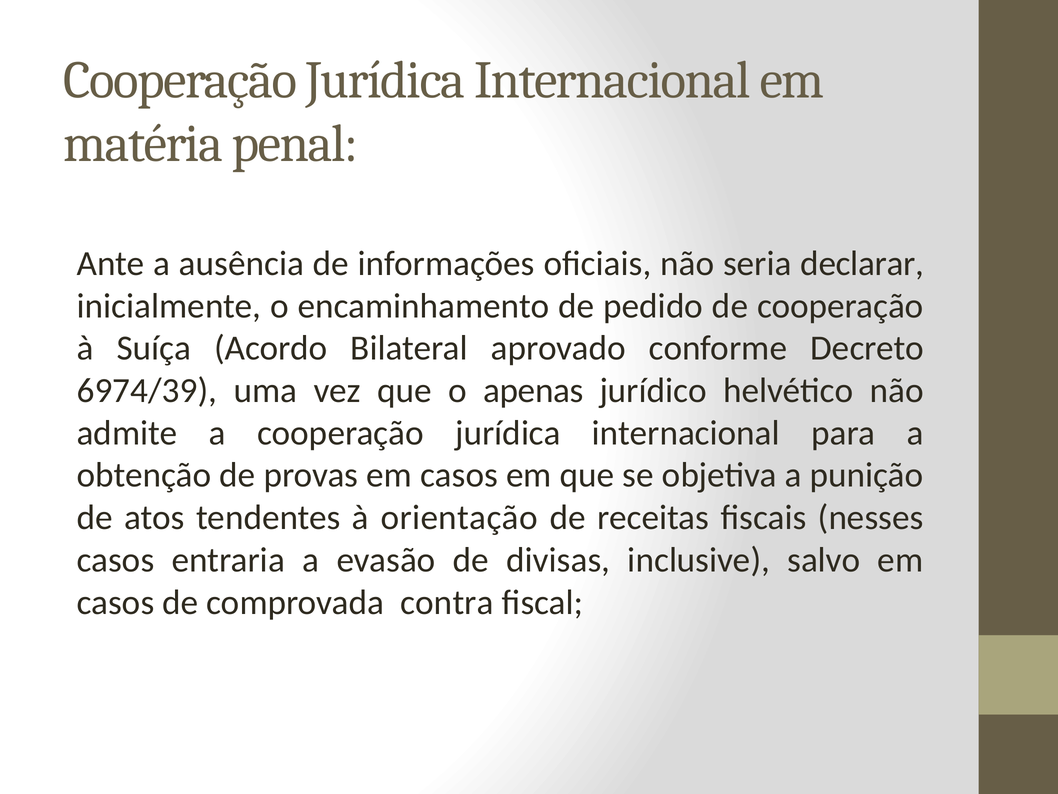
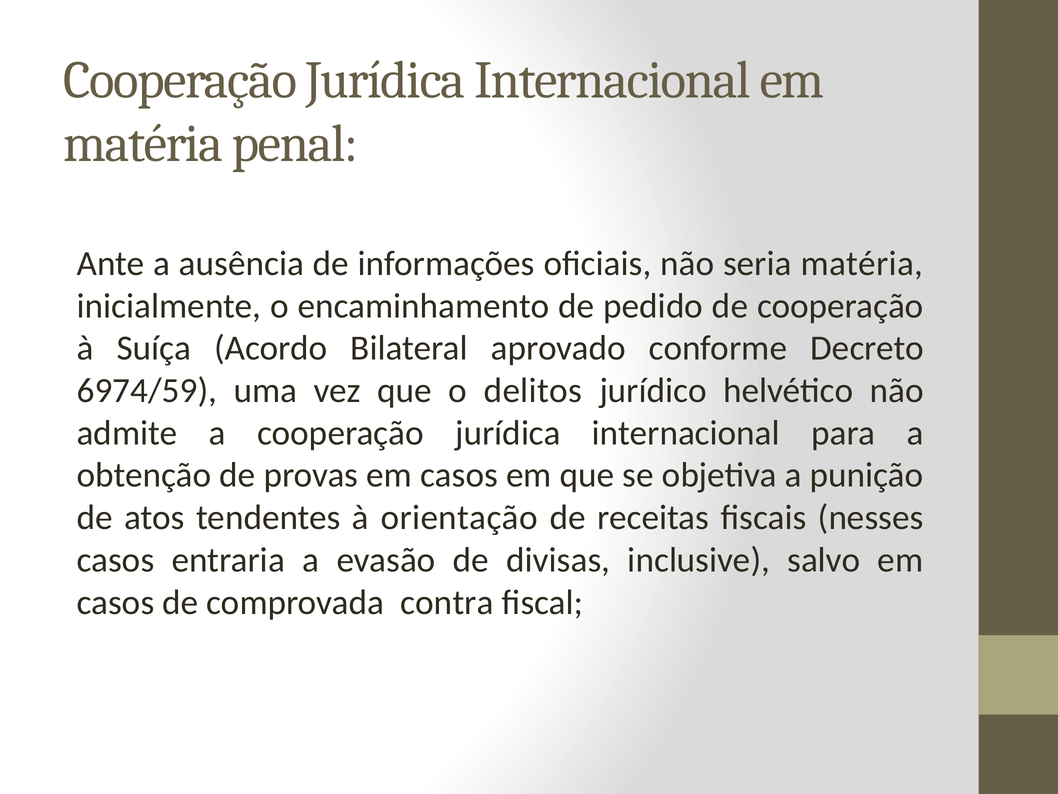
seria declarar: declarar -> matéria (862, 263)
6974/39: 6974/39 -> 6974/59 (147, 390)
apenas: apenas -> delitos (533, 390)
